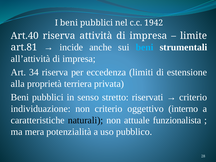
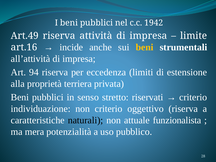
Art.40: Art.40 -> Art.49 (25, 36)
art.81: art.81 -> art.16 (24, 47)
beni colour: light blue -> yellow (145, 47)
34: 34 -> 94 (34, 72)
oggettivo interno: interno -> riserva (183, 109)
